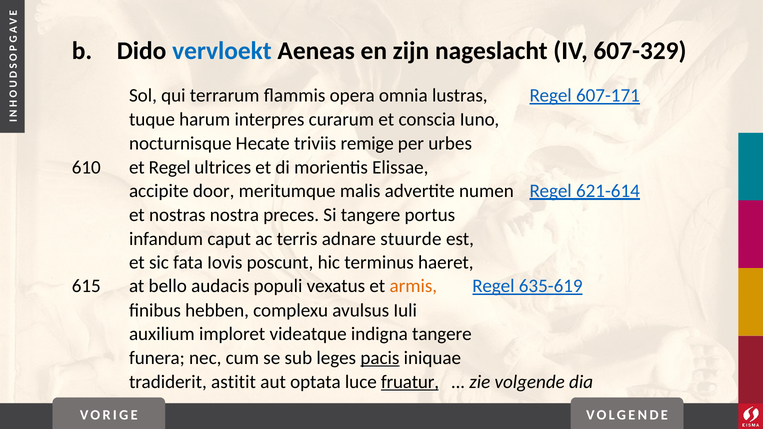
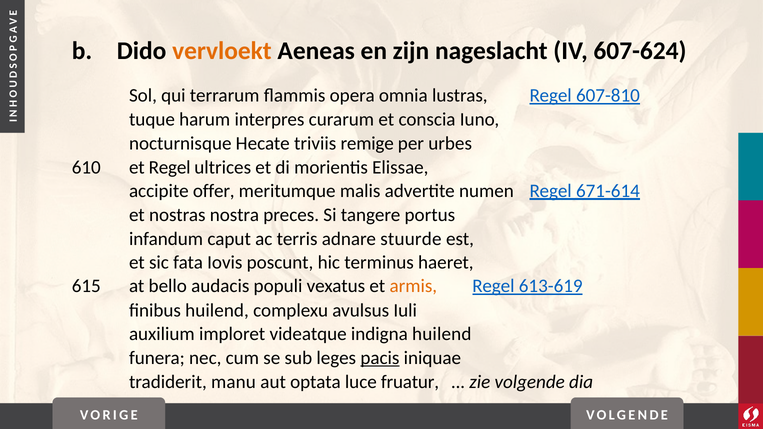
vervloekt colour: blue -> orange (222, 51)
607-329: 607-329 -> 607-624 (640, 51)
607-171: 607-171 -> 607-810 (608, 96)
door: door -> offer (214, 191)
621-614: 621-614 -> 671-614 (608, 191)
635-619: 635-619 -> 613-619 (551, 286)
finibus hebben: hebben -> huilend (217, 310)
indigna tangere: tangere -> huilend (442, 334)
astitit: astitit -> manu (233, 382)
fruatur underline: present -> none (410, 382)
